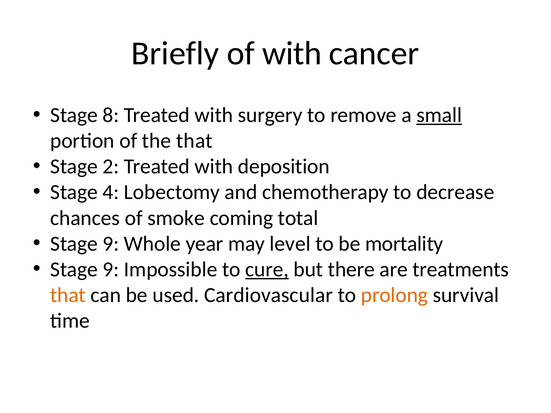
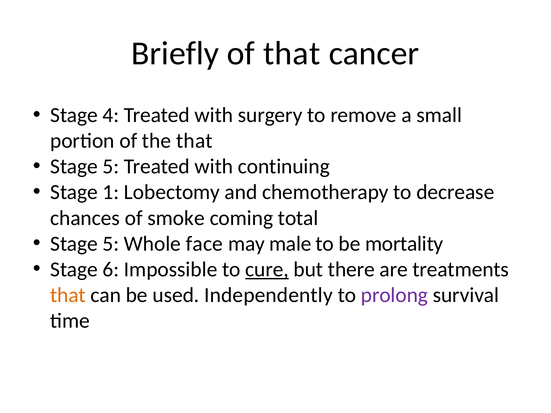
of with: with -> that (292, 53)
8: 8 -> 4 (111, 115)
small underline: present -> none (439, 115)
2: 2 -> 5 (111, 167)
deposition: deposition -> continuing (284, 167)
4: 4 -> 1 (111, 192)
9: 9 -> 5 (111, 244)
year: year -> face (204, 244)
level: level -> male (290, 244)
9: 9 -> 6 (111, 270)
Cardiovascular: Cardiovascular -> Independently (268, 295)
prolong colour: orange -> purple (394, 295)
